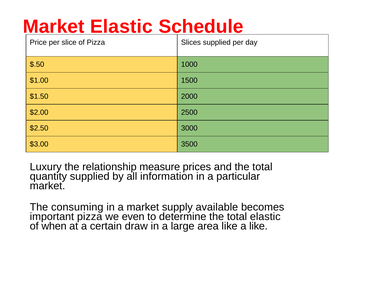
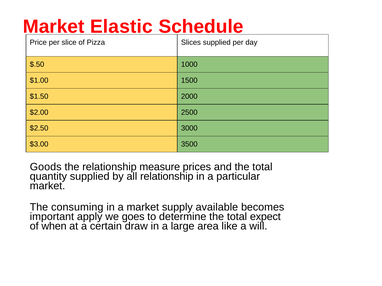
Luxury: Luxury -> Goods (46, 167)
all information: information -> relationship (167, 177)
important pizza: pizza -> apply (90, 217)
even: even -> goes (133, 217)
total elastic: elastic -> expect (265, 217)
a like: like -> will (258, 226)
